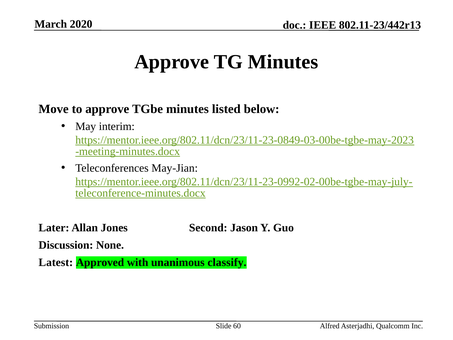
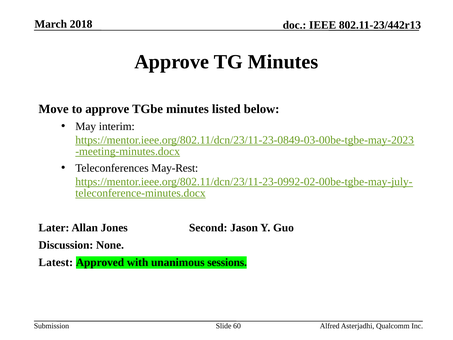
2020: 2020 -> 2018 (81, 24)
May-Jian: May-Jian -> May-Rest (175, 168)
classify: classify -> sessions (227, 262)
